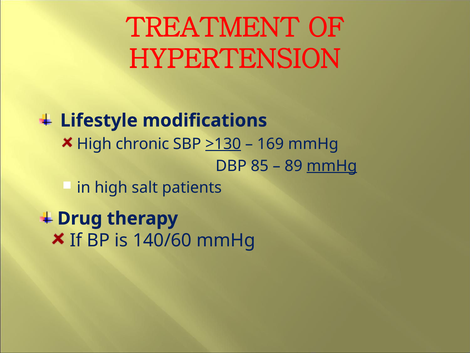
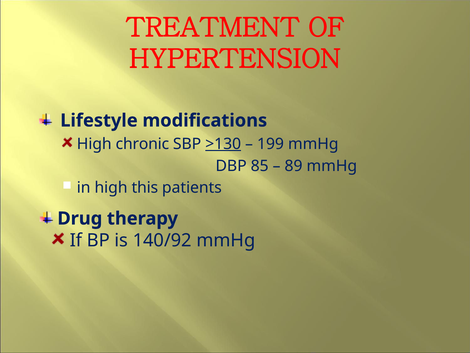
169: 169 -> 199 (270, 144)
mmHg underline: present -> none (332, 166)
salt: salt -> this (145, 188)
140/60: 140/60 -> 140/92 (162, 240)
